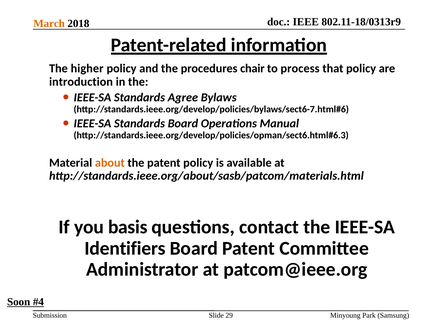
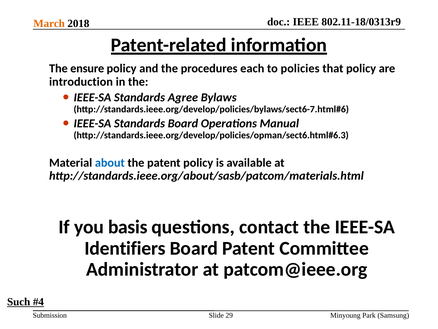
higher: higher -> ensure (87, 68)
chair: chair -> each (252, 68)
process: process -> policies (300, 68)
about colour: orange -> blue (110, 162)
Soon: Soon -> Such (19, 301)
